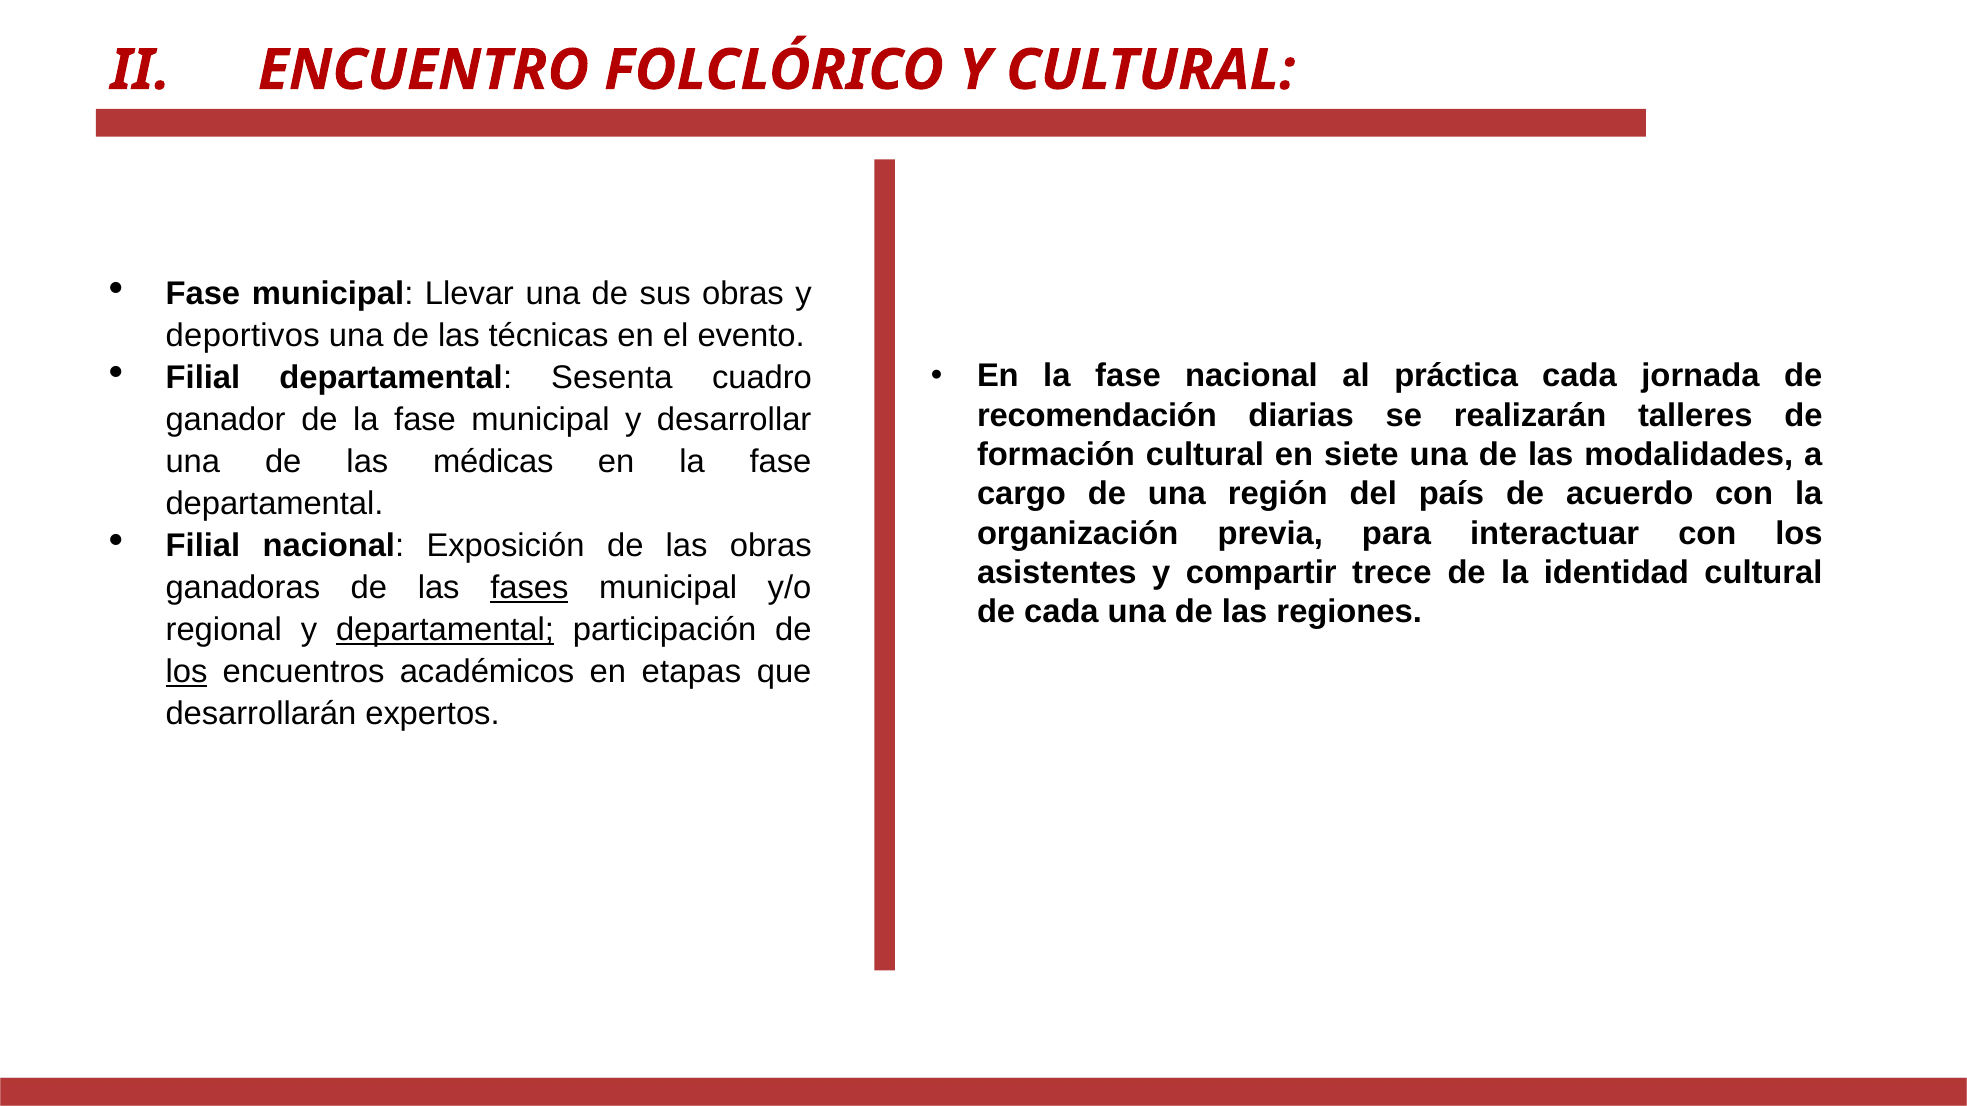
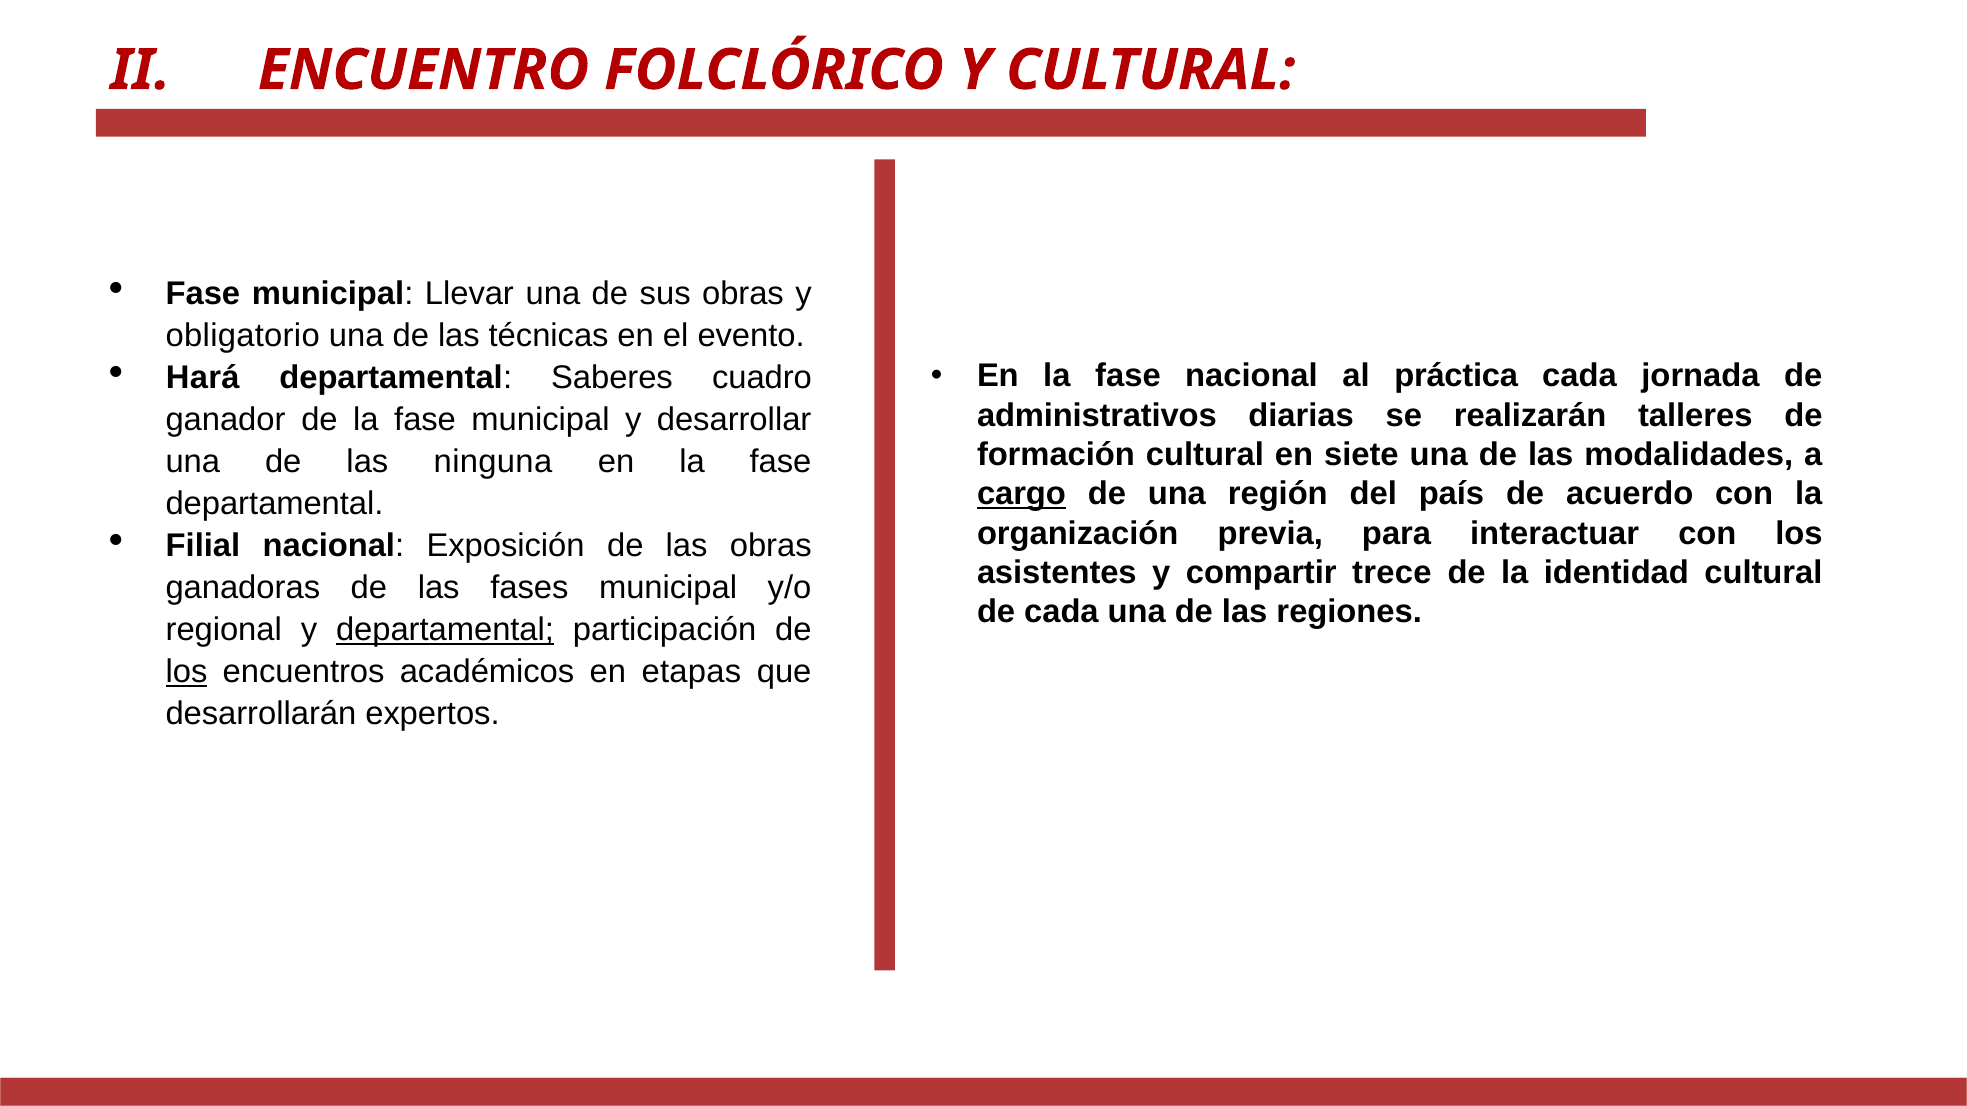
deportivos: deportivos -> obligatorio (243, 336)
Filial: Filial -> Hará (203, 378)
Sesenta: Sesenta -> Saberes (612, 378)
recomendación: recomendación -> administrativos (1097, 416)
médicas: médicas -> ninguna (493, 462)
cargo underline: none -> present (1021, 494)
fases underline: present -> none (529, 588)
